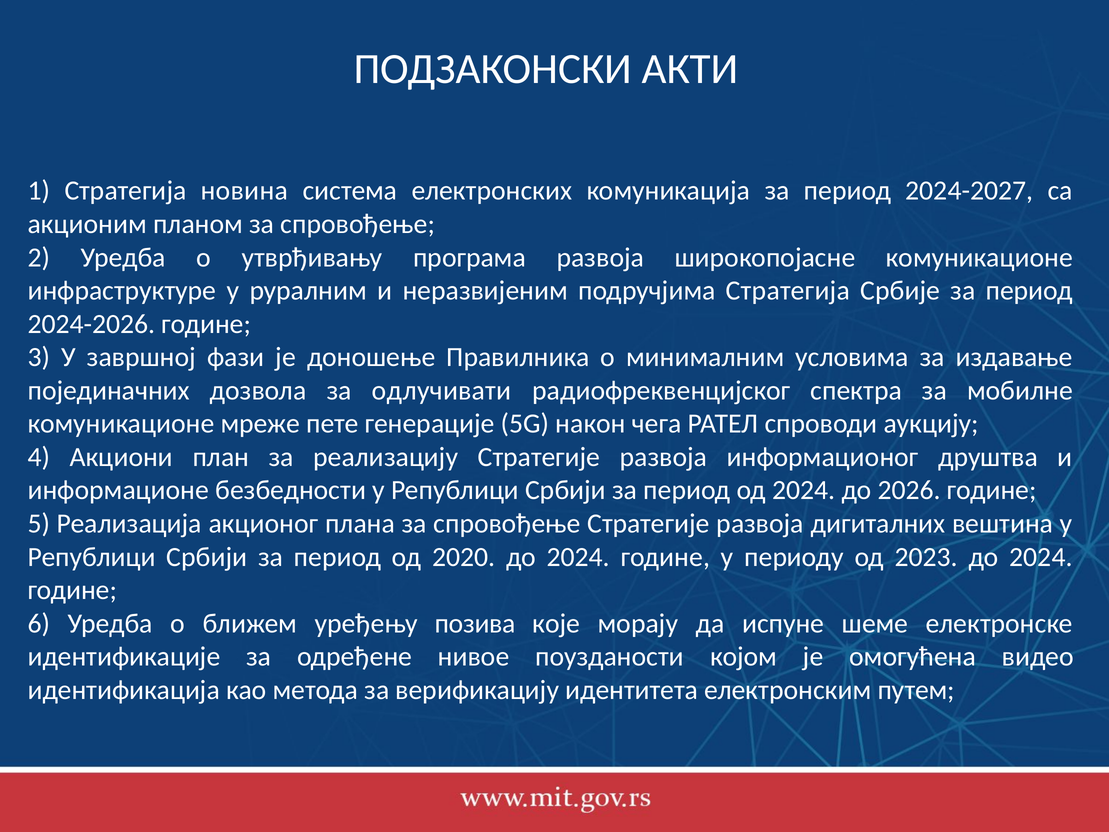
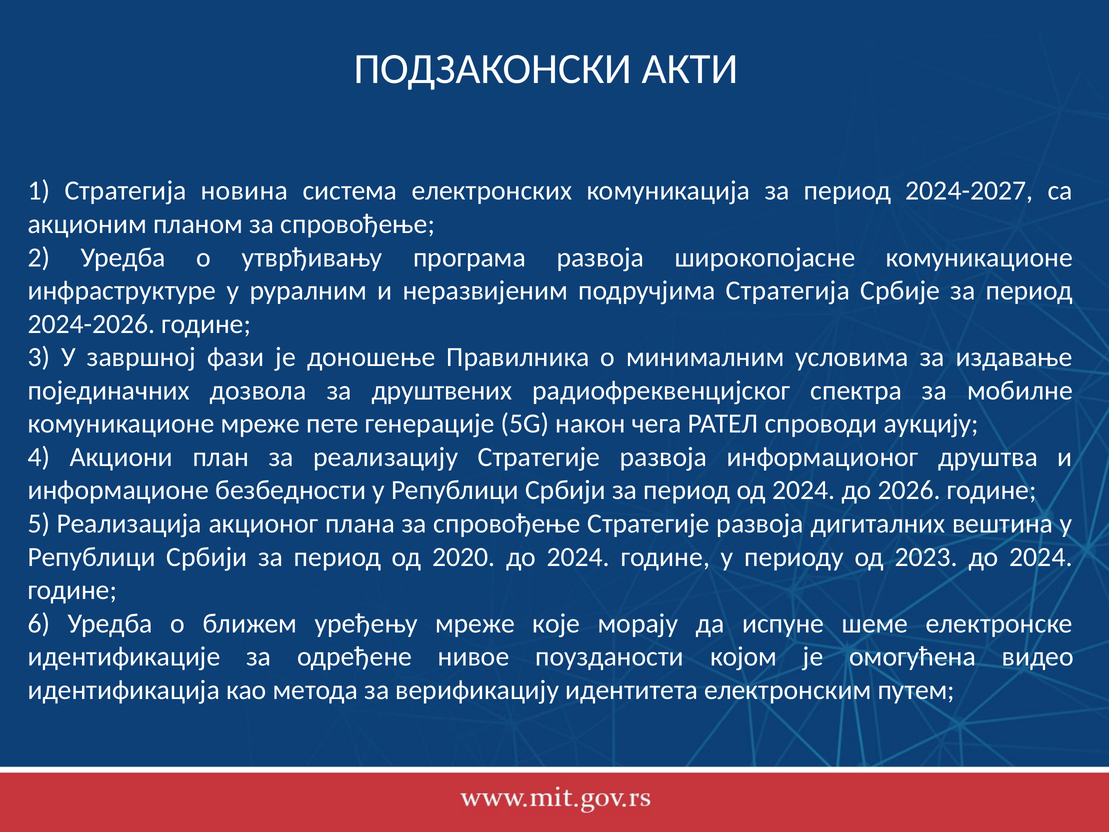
одлучивати: одлучивати -> друштвених (442, 390)
уређењу позива: позива -> мреже (475, 623)
